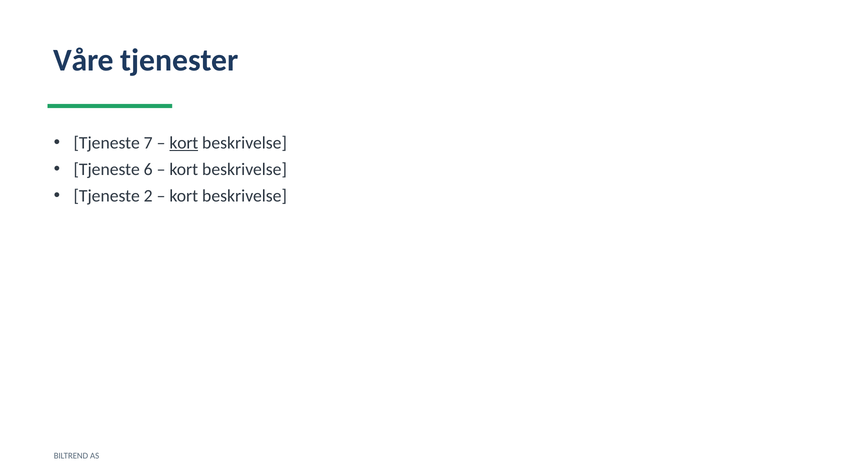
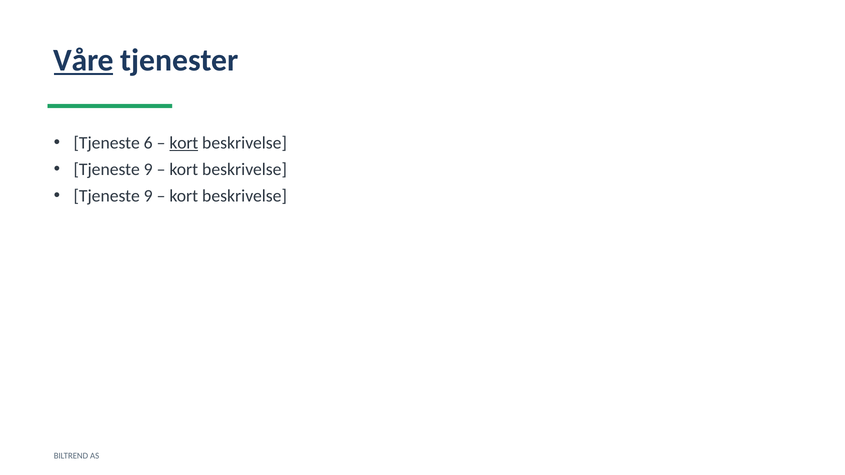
Våre underline: none -> present (84, 60)
7: 7 -> 6 (148, 143)
6: 6 -> 9 (148, 170)
2: 2 -> 9 (148, 196)
